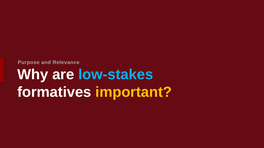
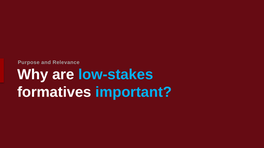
important colour: yellow -> light blue (134, 92)
